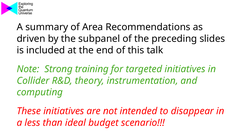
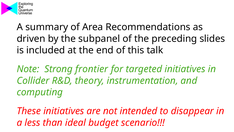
training: training -> frontier (92, 69)
